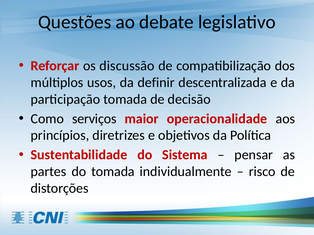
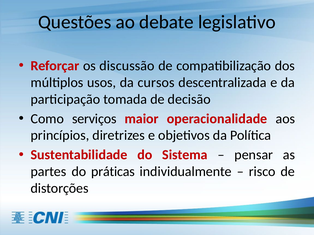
definir: definir -> cursos (156, 83)
do tomada: tomada -> práticas (113, 172)
